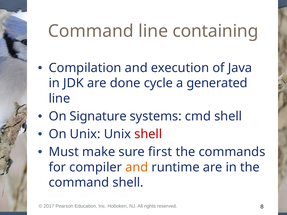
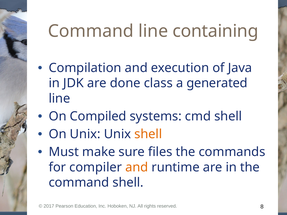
cycle: cycle -> class (158, 83)
Signature: Signature -> Compiled (98, 116)
shell colour: red -> orange (148, 134)
first: first -> files (160, 152)
